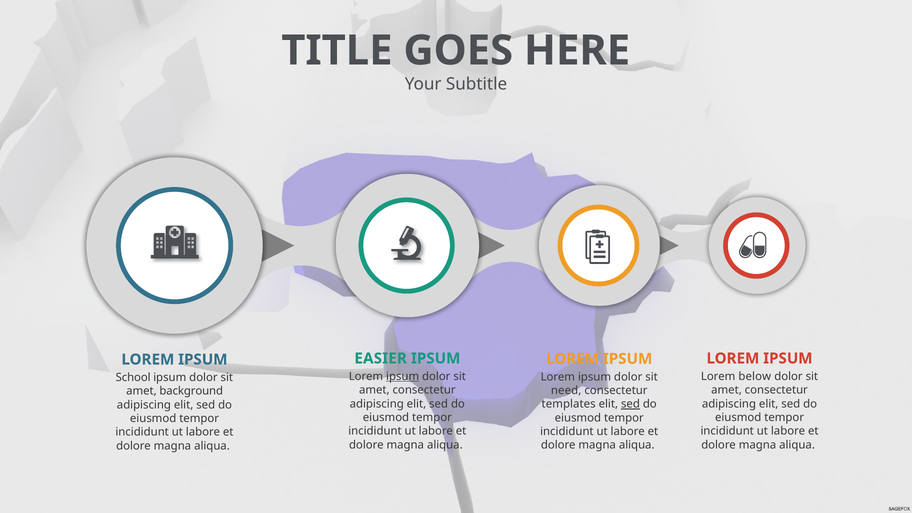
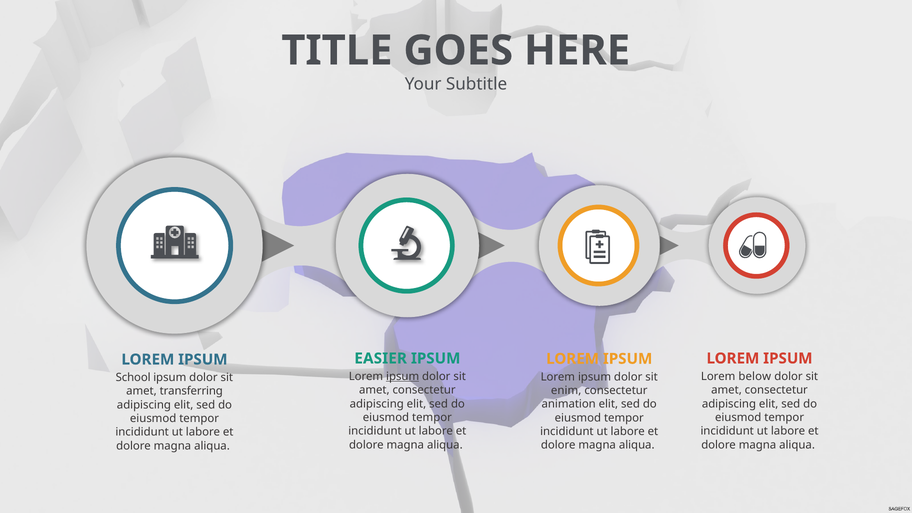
need: need -> enim (566, 390)
background: background -> transferring (191, 391)
templates: templates -> animation (569, 404)
sed underline: present -> none (630, 404)
